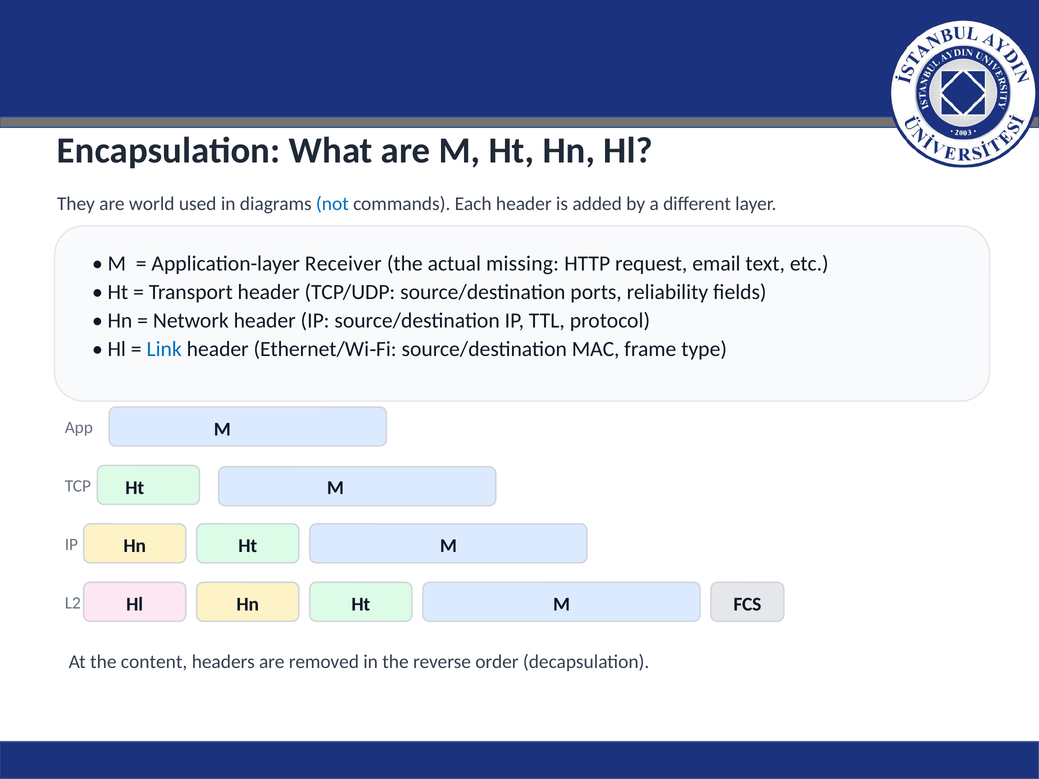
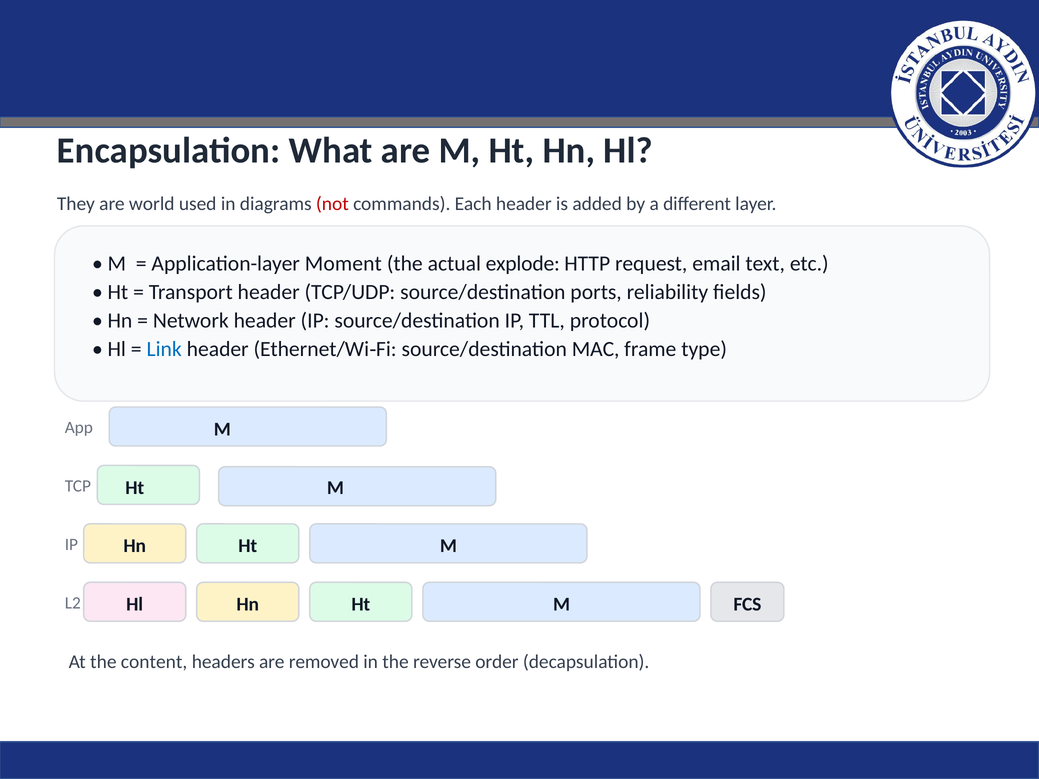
not colour: blue -> red (332, 204)
Receiver: Receiver -> Moment (343, 264)
missing: missing -> explode (523, 264)
